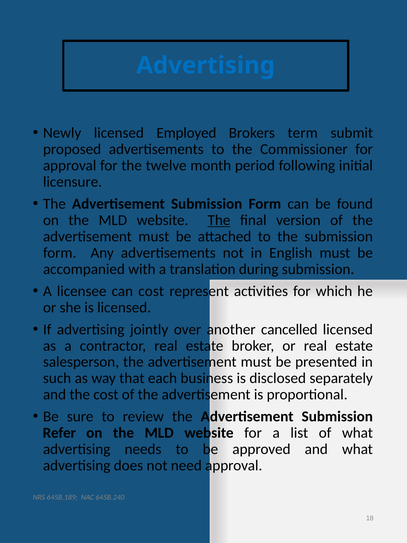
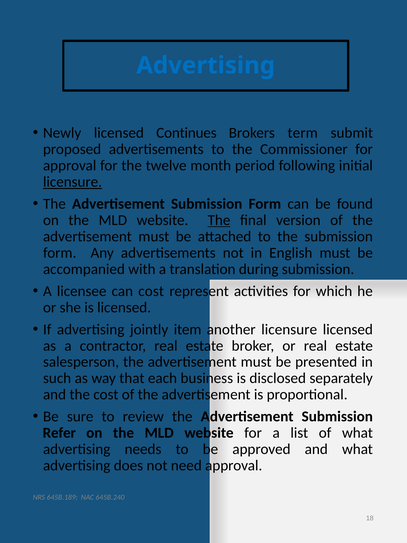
Employed: Employed -> Continues (186, 133)
licensure underline: none -> present (73, 182)
over: over -> item (188, 329)
another cancelled: cancelled -> licensure (289, 329)
